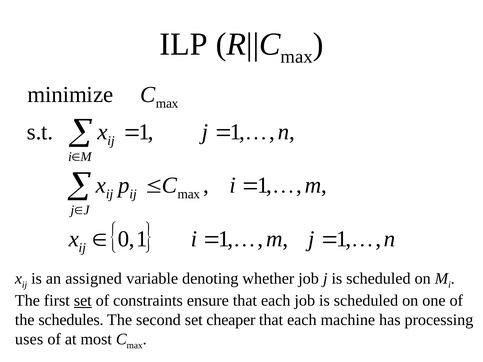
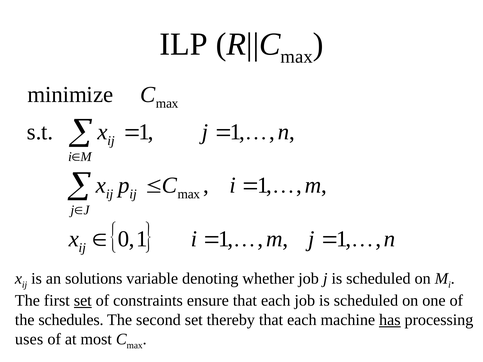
assigned: assigned -> solutions (94, 279)
cheaper: cheaper -> thereby (231, 320)
has underline: none -> present (390, 320)
